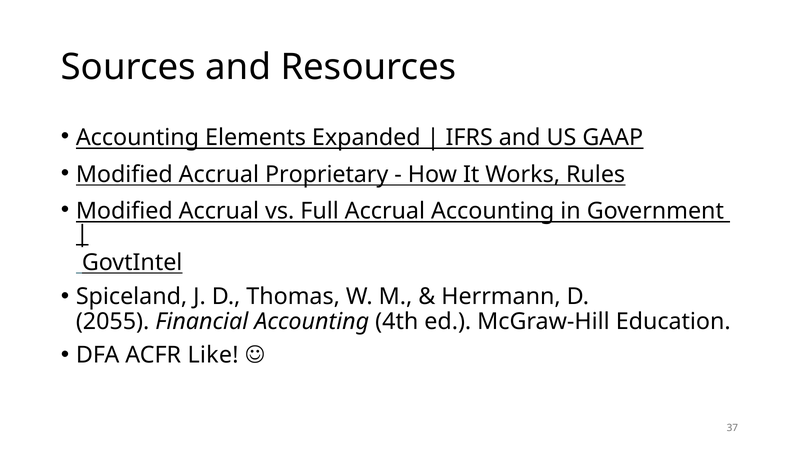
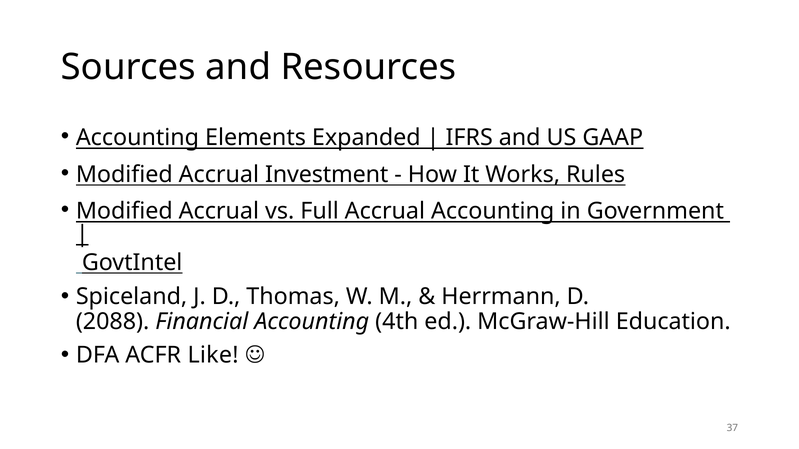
Proprietary: Proprietary -> Investment (327, 175)
2055: 2055 -> 2088 (113, 322)
